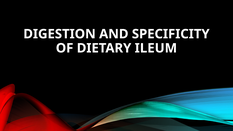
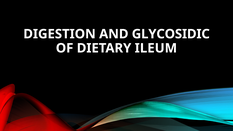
SPECIFICITY: SPECIFICITY -> GLYCOSIDIC (171, 34)
